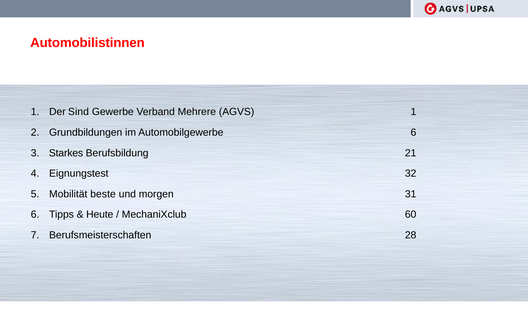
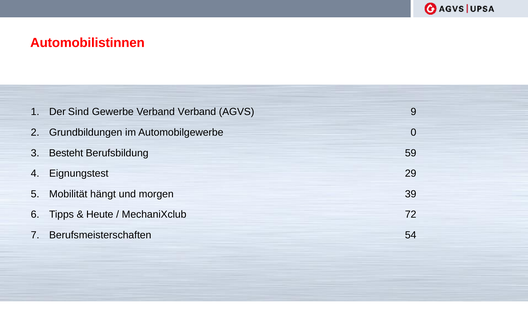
Verband Mehrere: Mehrere -> Verband (197, 112)
AGVS 1: 1 -> 9 (413, 112)
Automobilgewerbe 6: 6 -> 0 (413, 132)
Starkes: Starkes -> Besteht (66, 153)
21: 21 -> 59 (411, 153)
32: 32 -> 29 (411, 174)
beste: beste -> hängt (103, 194)
31: 31 -> 39 (411, 194)
60: 60 -> 72 (411, 215)
28: 28 -> 54 (411, 235)
